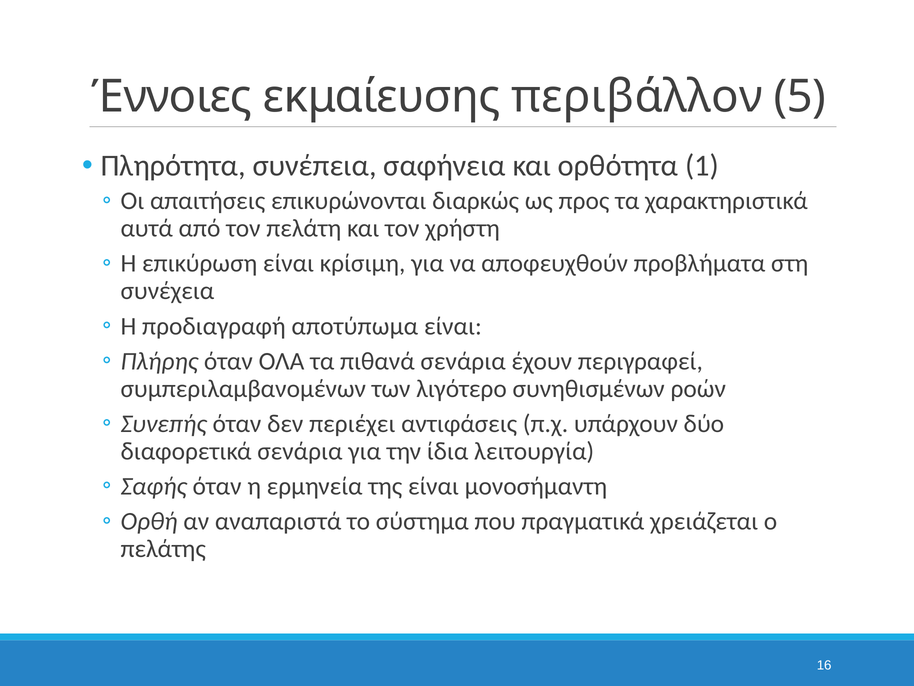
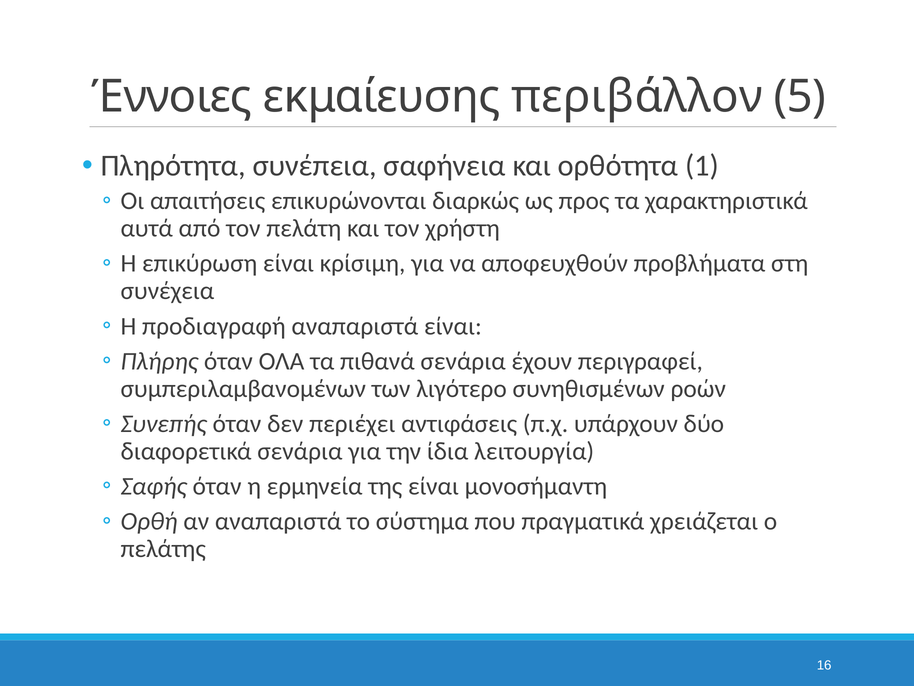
προδιαγραφή αποτύπωμα: αποτύπωμα -> αναπαριστά (355, 326)
